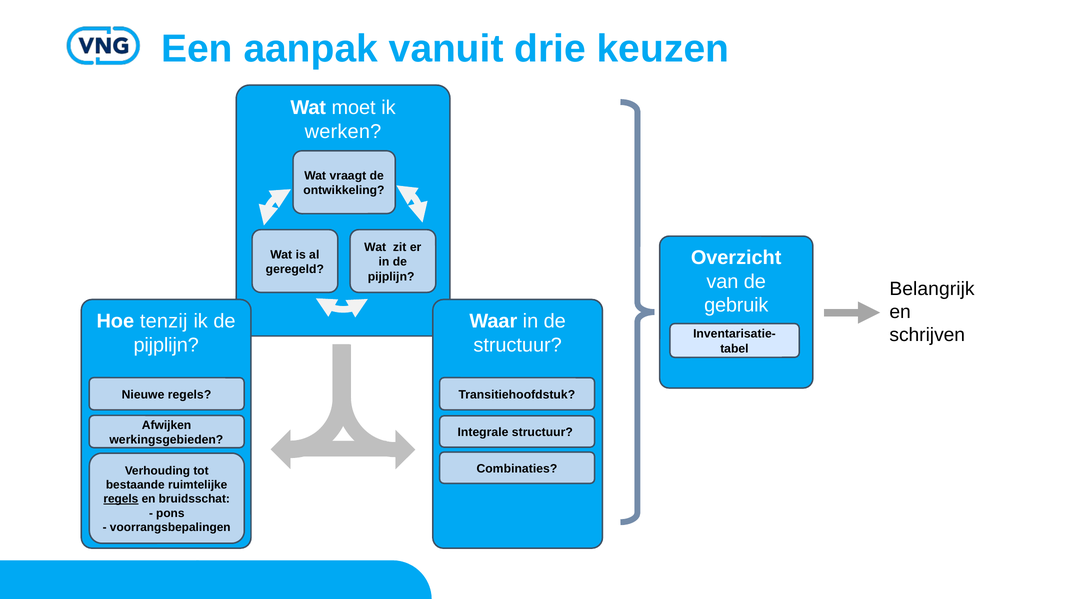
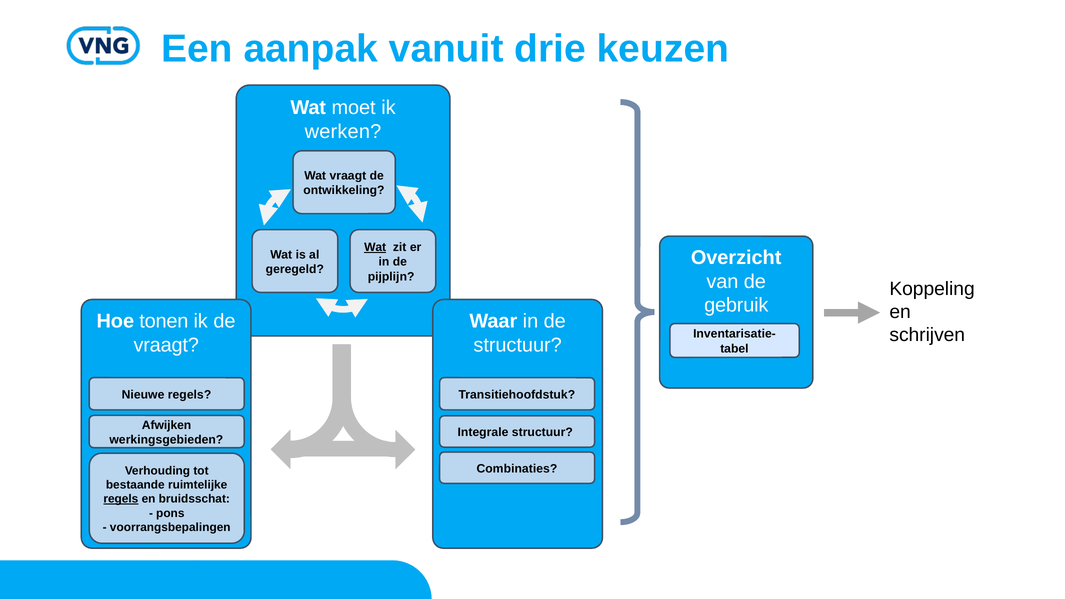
Wat underline: none -> present (375, 247)
Belangrijk: Belangrijk -> Koppeling (932, 289)
tenzij: tenzij -> tonen (164, 321)
pijplijn: pijplijn -> vraagt (166, 345)
